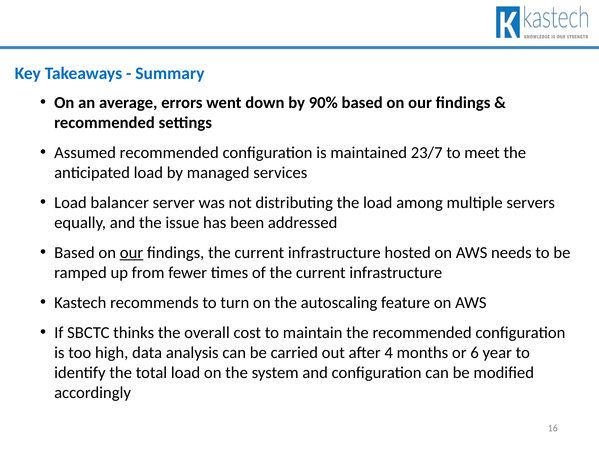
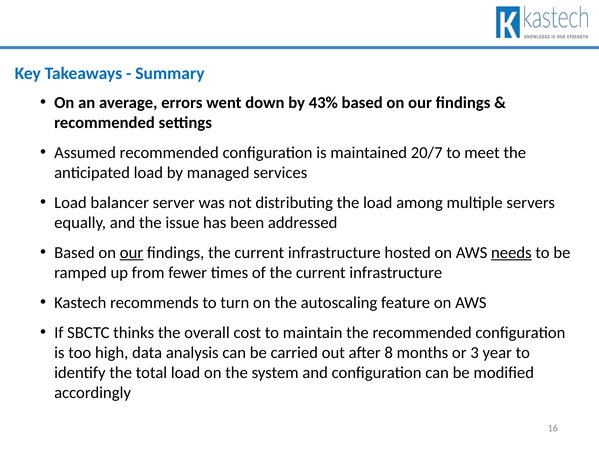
90%: 90% -> 43% (323, 102)
23/7: 23/7 -> 20/7 (427, 152)
needs underline: none -> present (511, 252)
4: 4 -> 8 (389, 352)
6: 6 -> 3 (475, 352)
